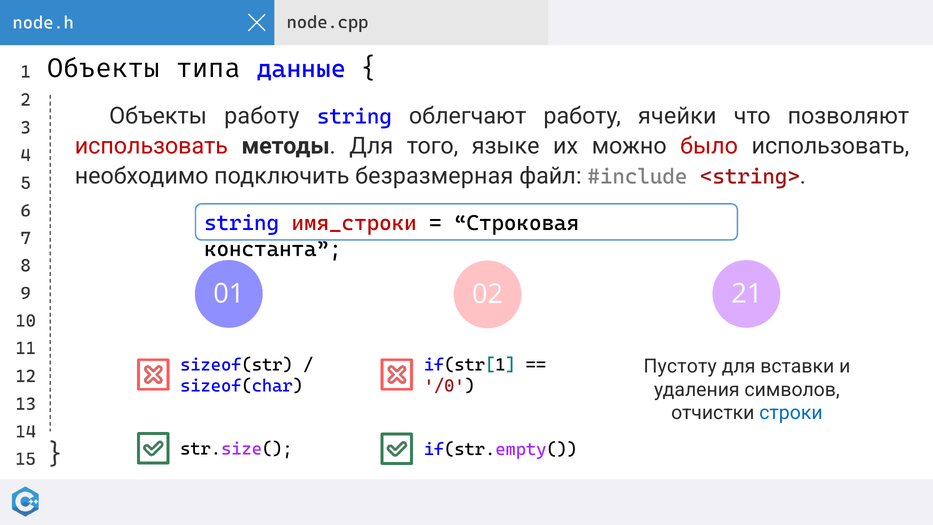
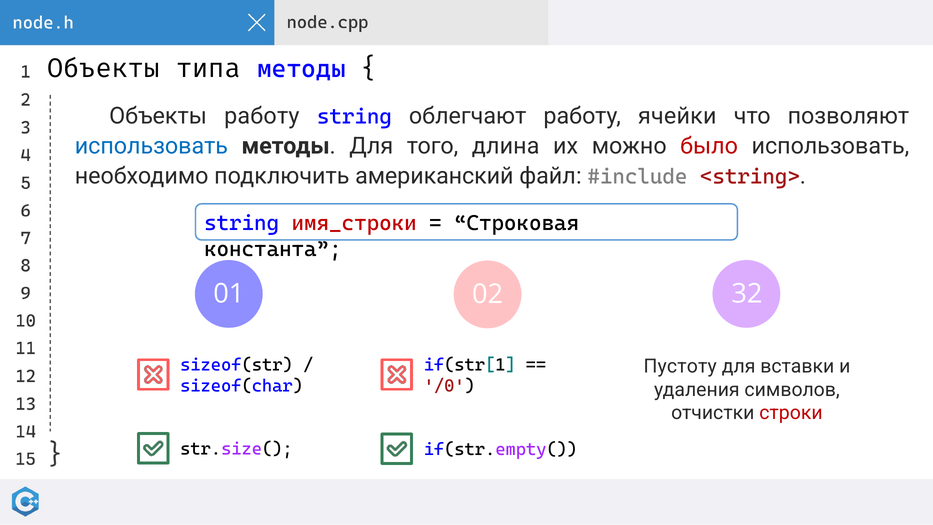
типа данные: данные -> методы (301, 69)
использовать colour: red -> blue (151, 146)
языке: языке -> длина (506, 146)
безразмерная: безразмерная -> американский (434, 176)
21: 21 -> 32 (747, 294)
строки colour: blue -> red (791, 413)
